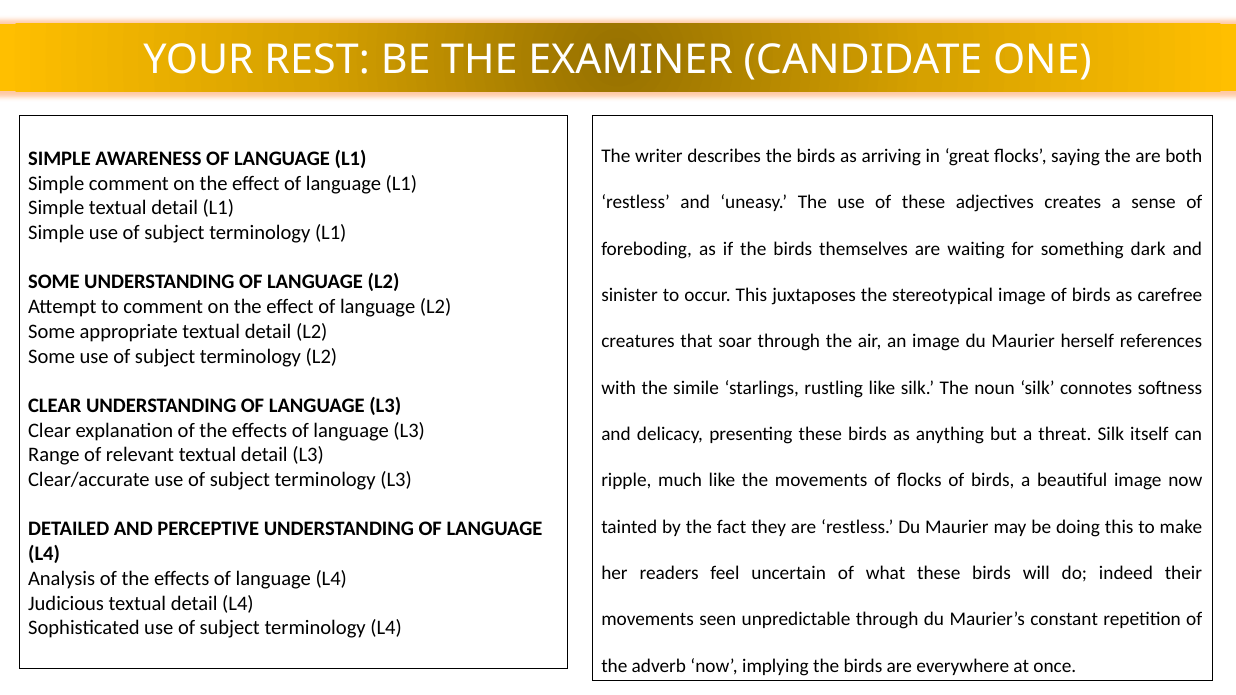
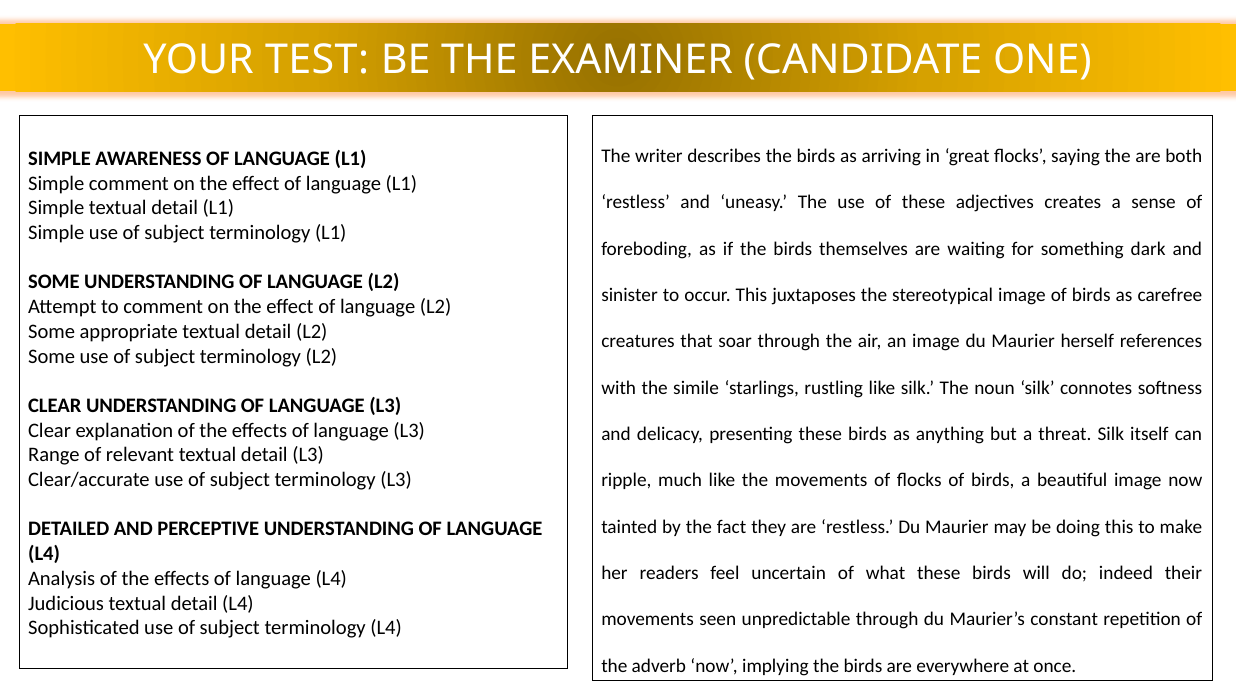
REST: REST -> TEST (317, 60)
